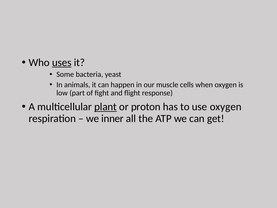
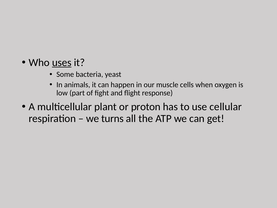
plant underline: present -> none (106, 107)
use oxygen: oxygen -> cellular (226, 107)
inner: inner -> turns (113, 118)
